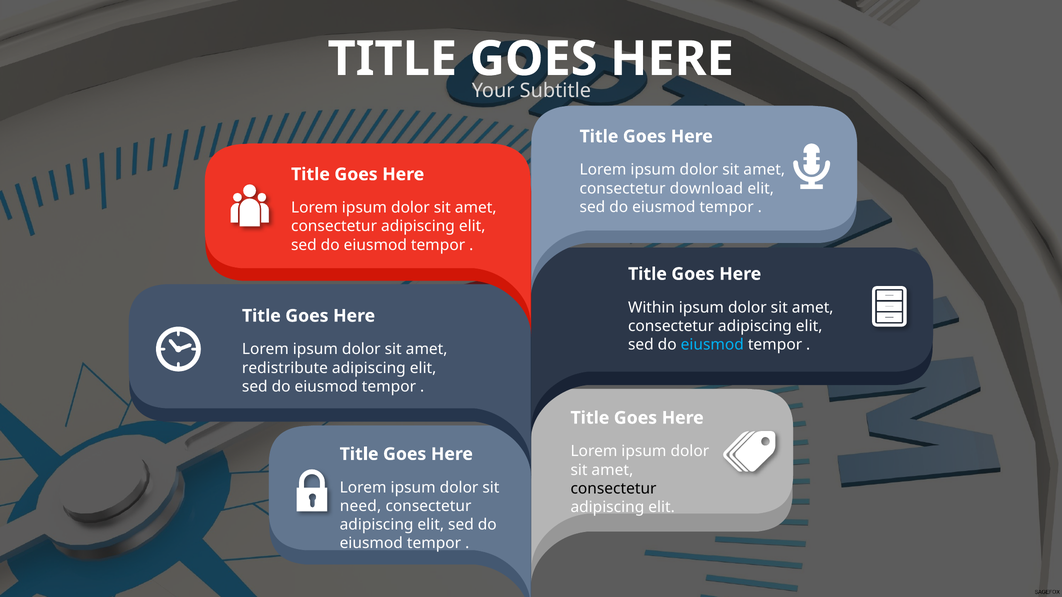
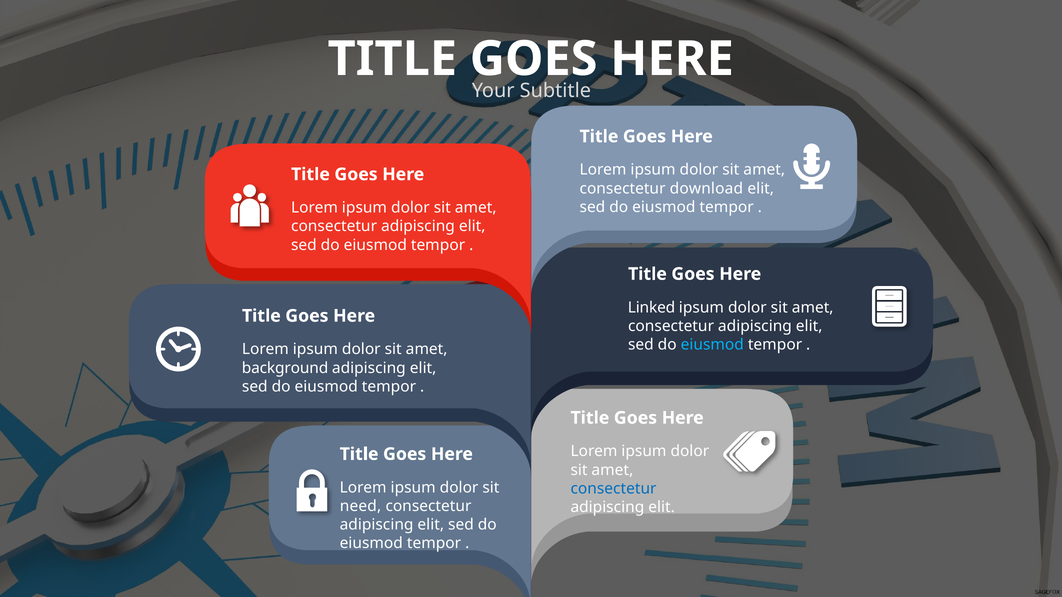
Within: Within -> Linked (652, 308)
redistribute: redistribute -> background (285, 368)
consectetur colour: black -> blue (614, 489)
